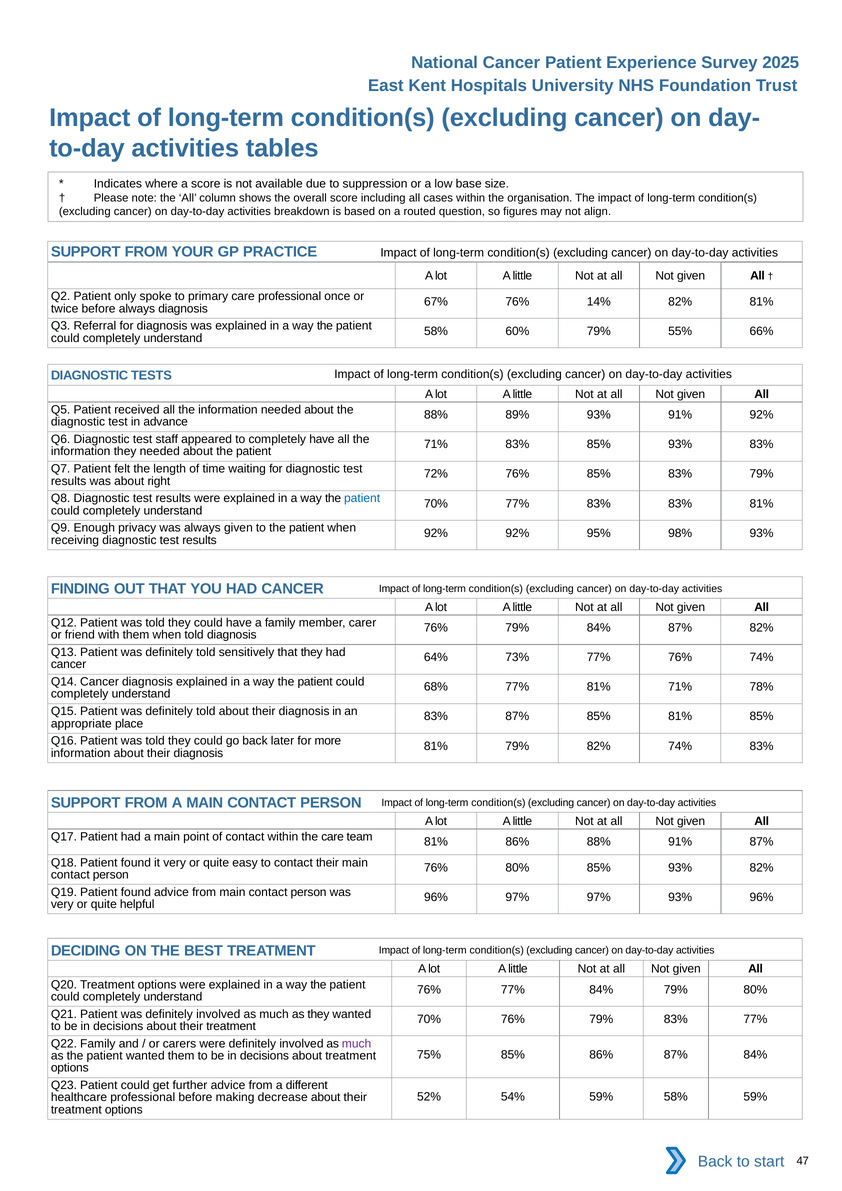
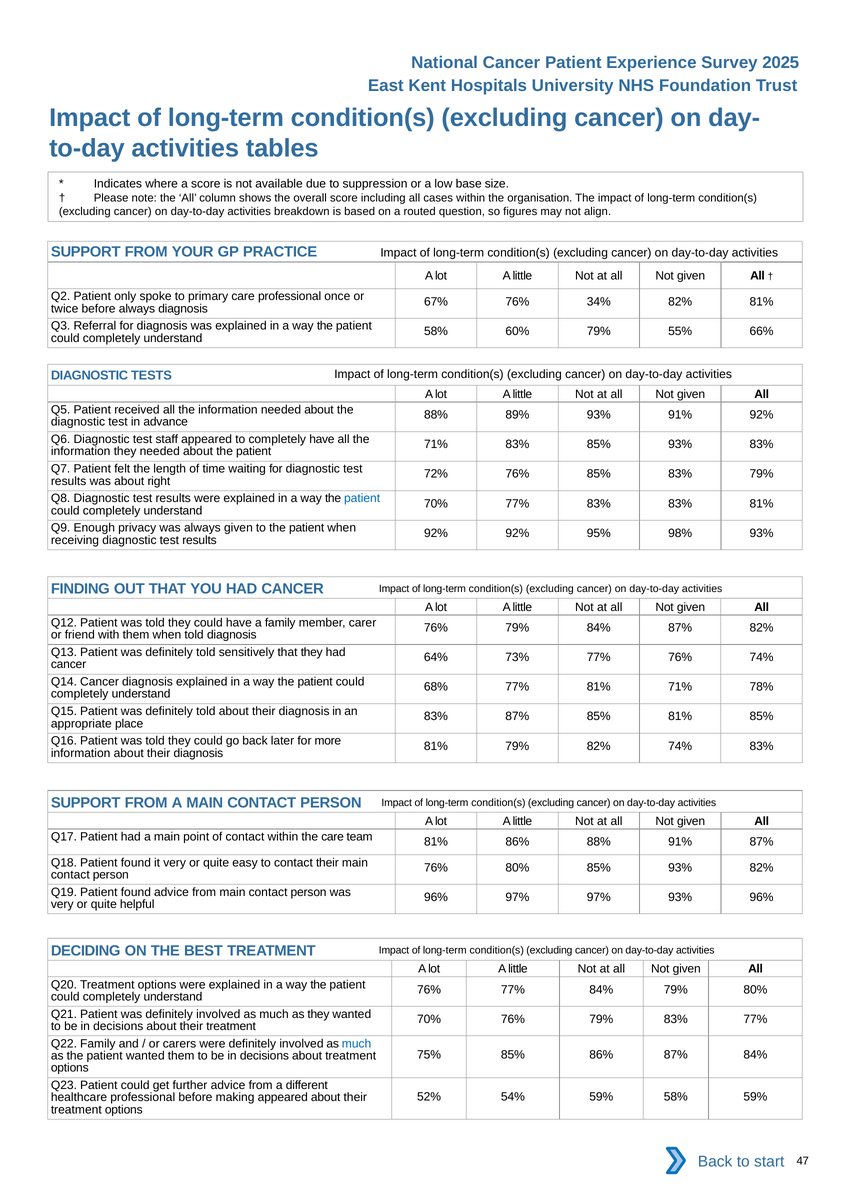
14%: 14% -> 34% (599, 302)
much colour: purple -> blue (357, 1044)
making decrease: decrease -> appeared (283, 1098)
